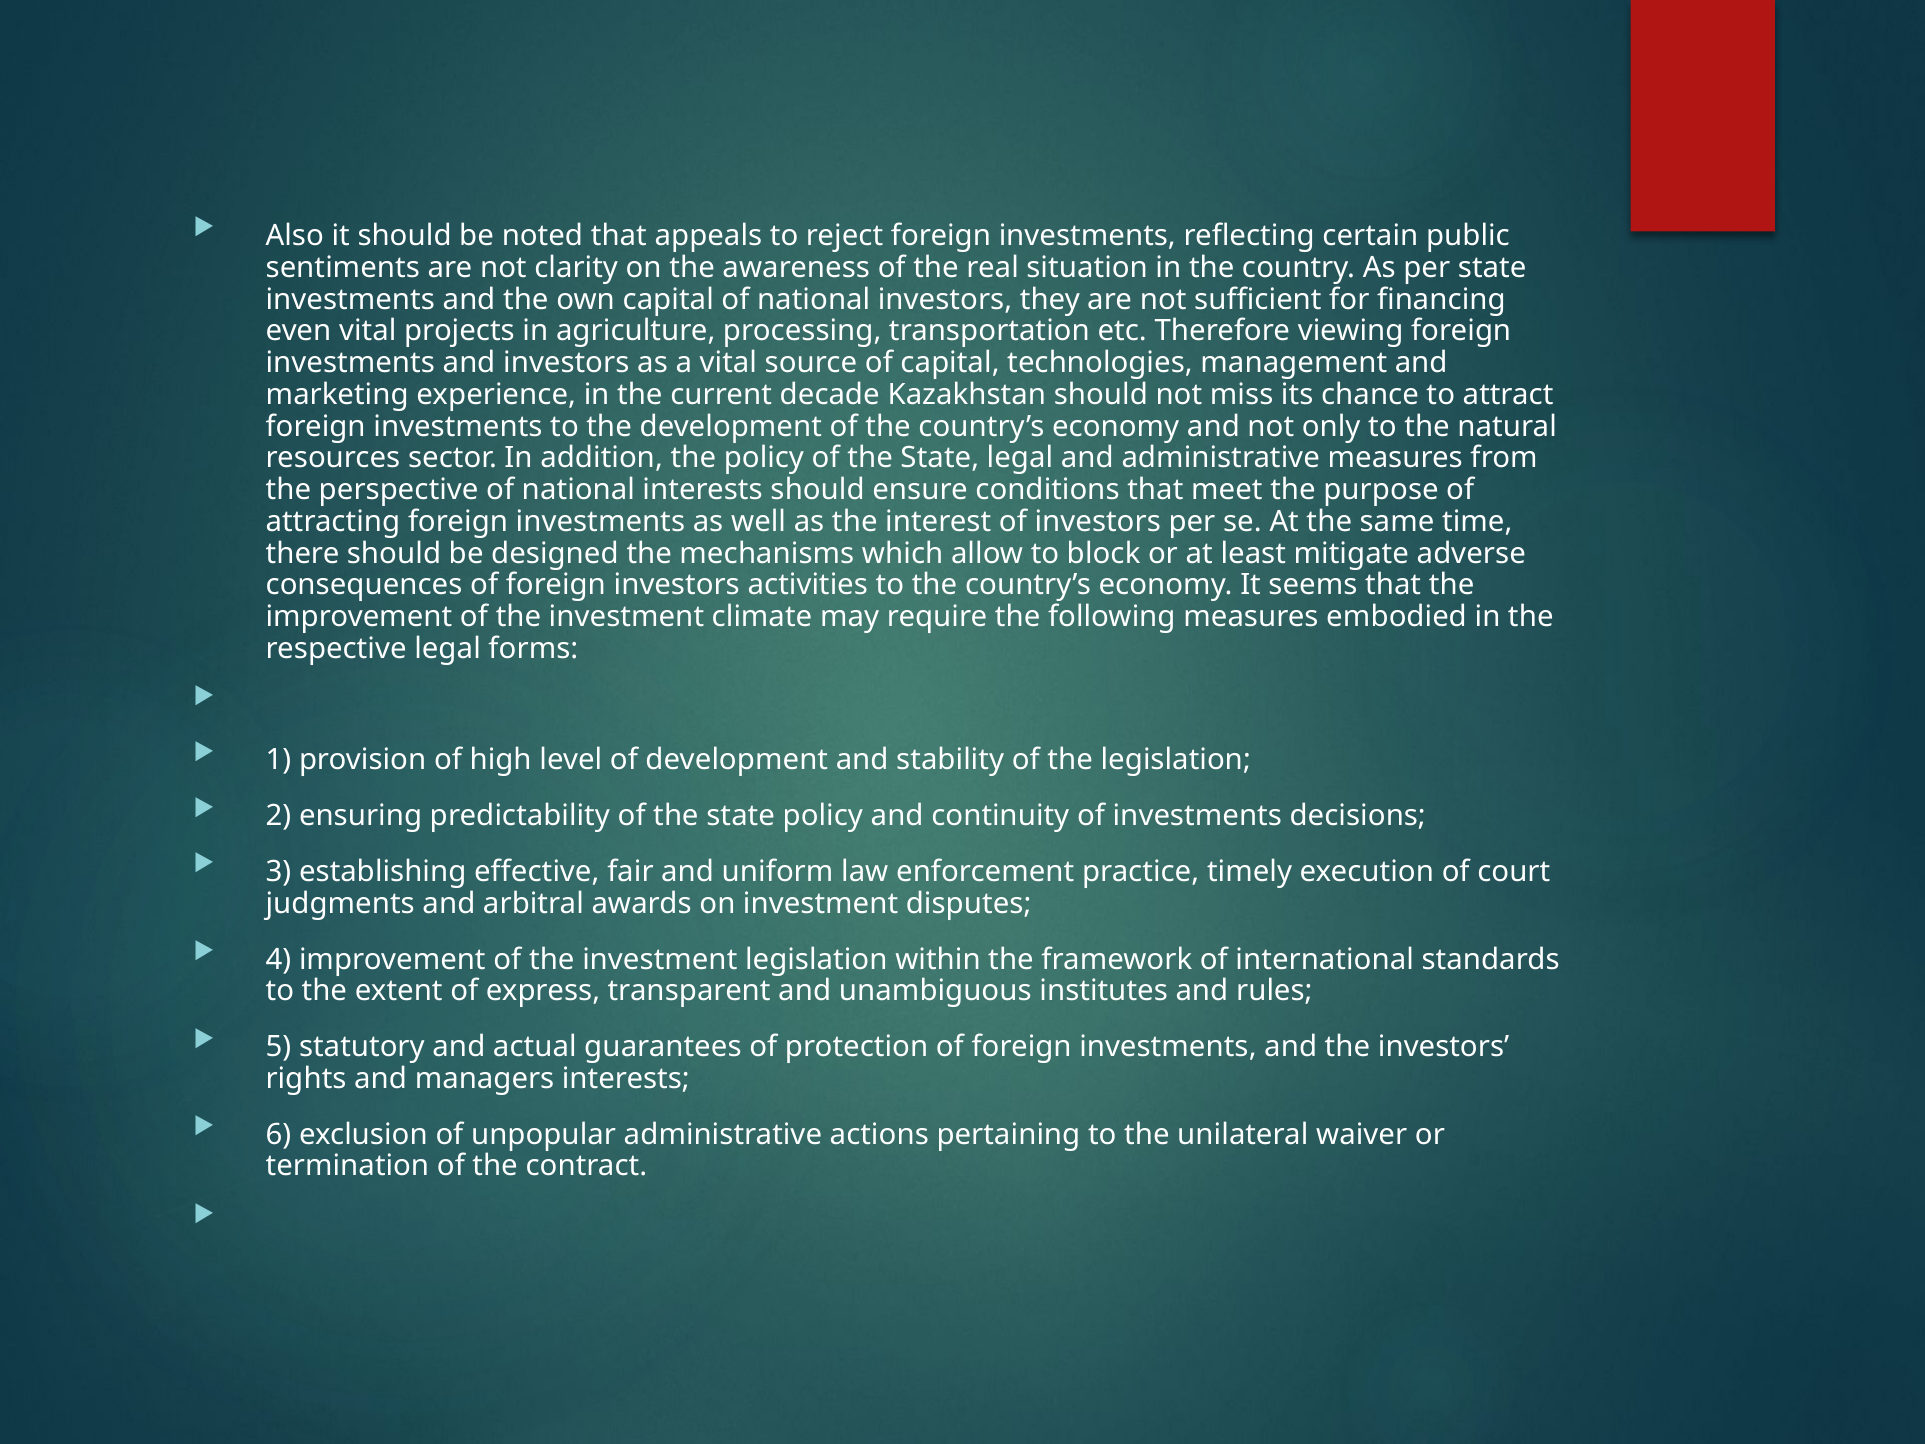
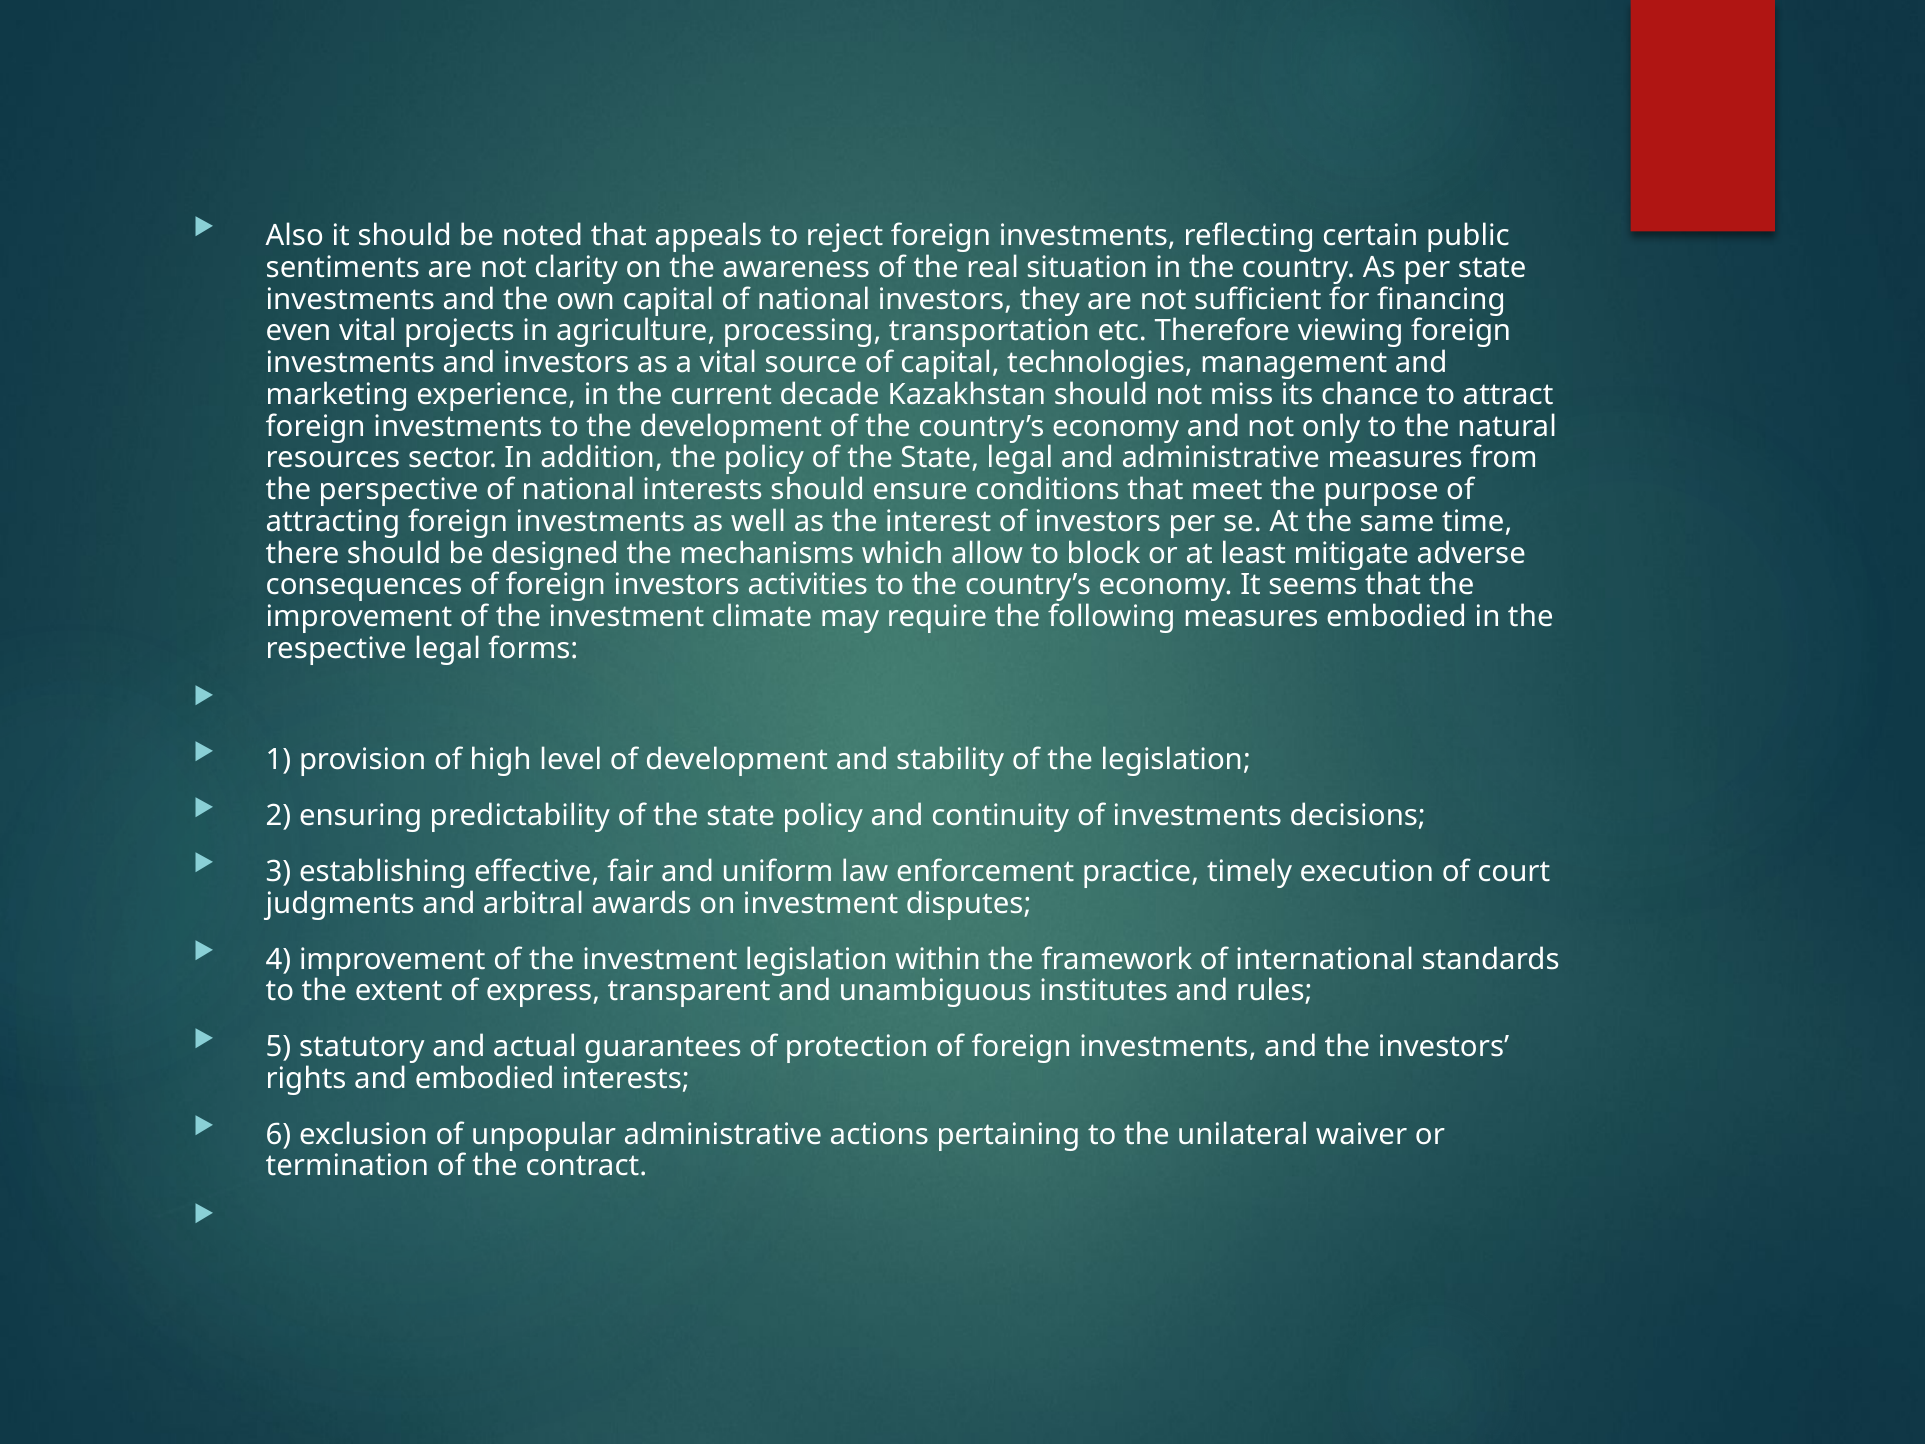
and managers: managers -> embodied (485, 1079)
